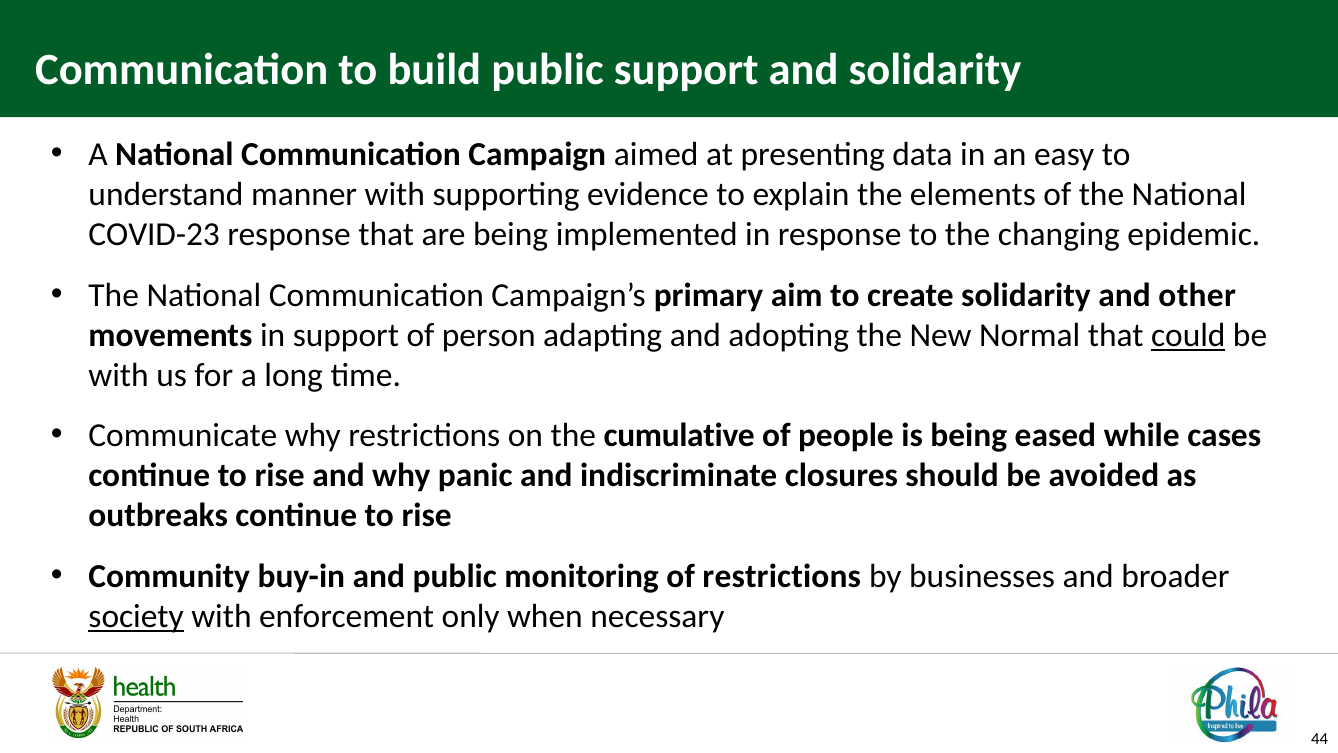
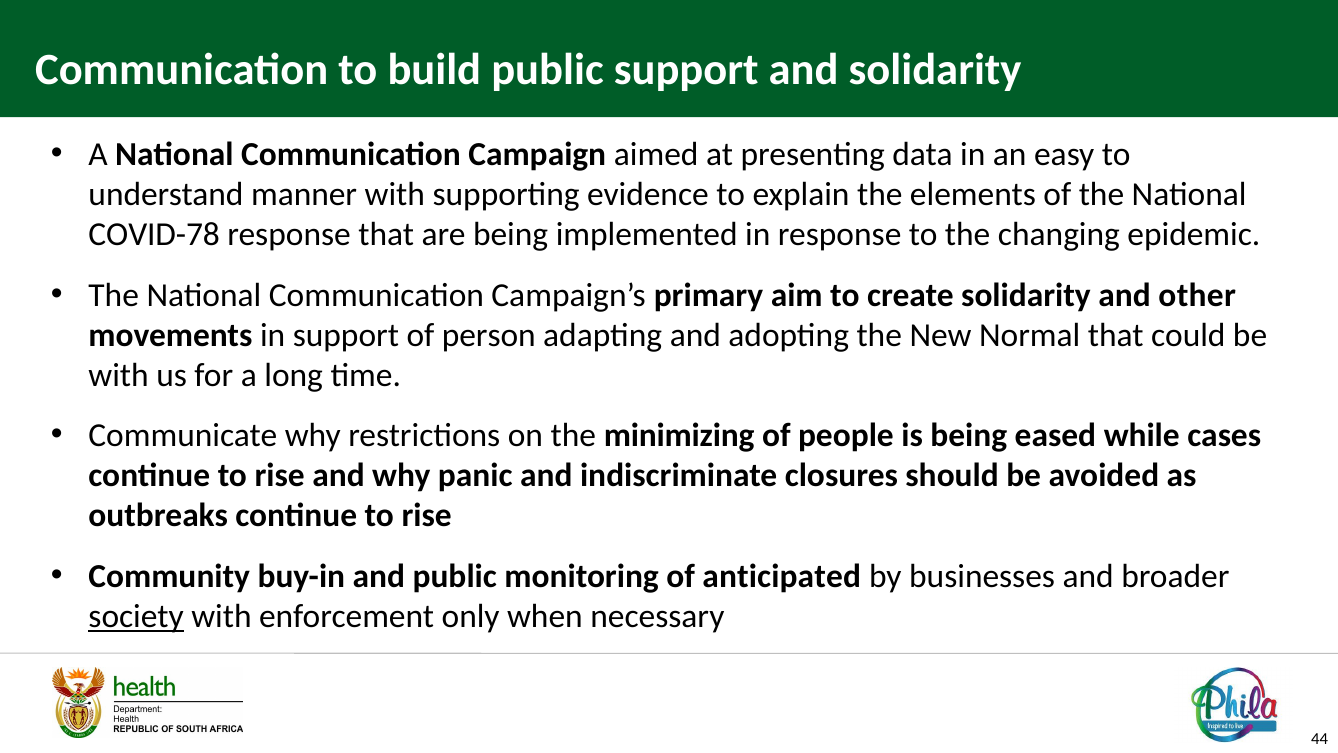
COVID-23: COVID-23 -> COVID-78 (154, 235)
could underline: present -> none (1188, 335)
cumulative: cumulative -> minimizing (679, 435)
of restrictions: restrictions -> anticipated (782, 576)
